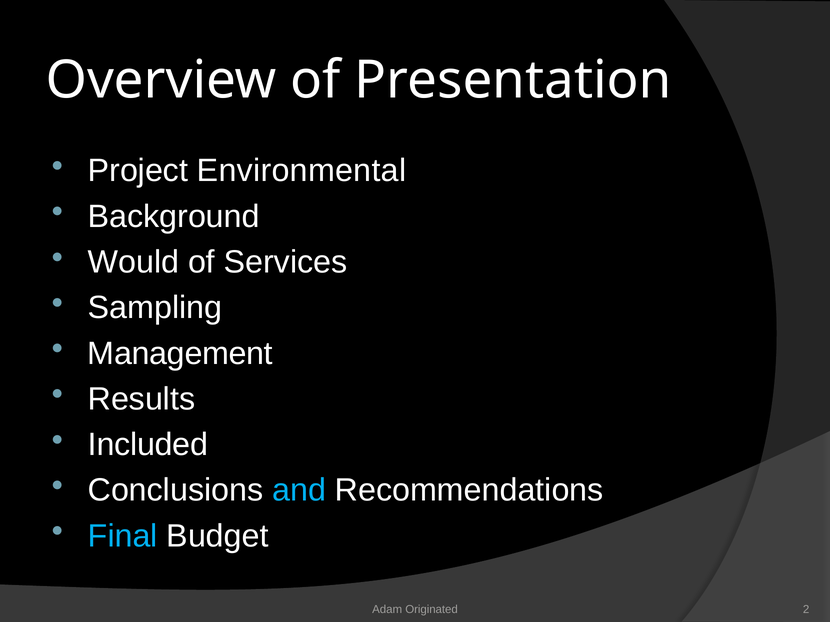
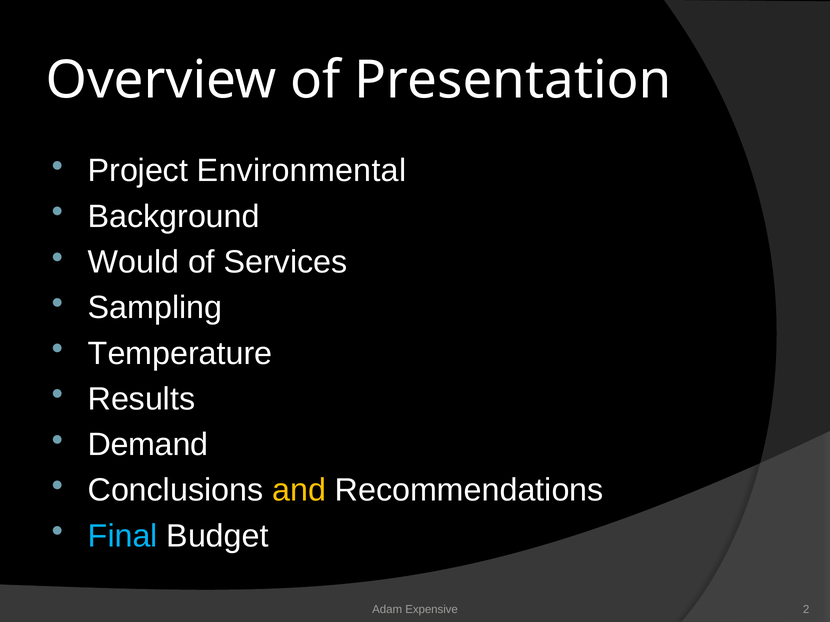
Management: Management -> Temperature (180, 354)
Included: Included -> Demand (148, 445)
and colour: light blue -> yellow (299, 491)
Originated: Originated -> Expensive (432, 610)
